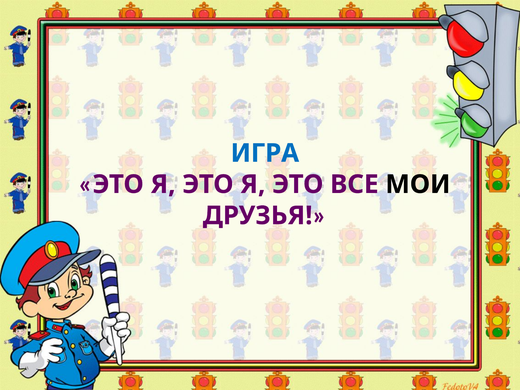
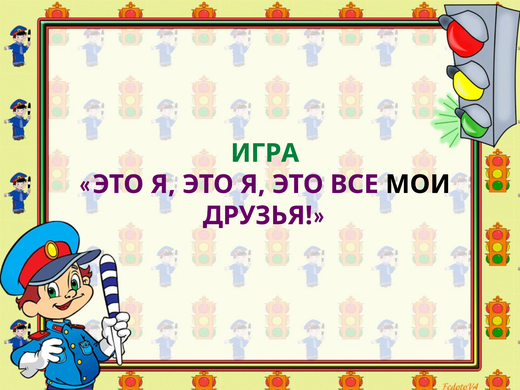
ИГРА colour: blue -> green (265, 153)
